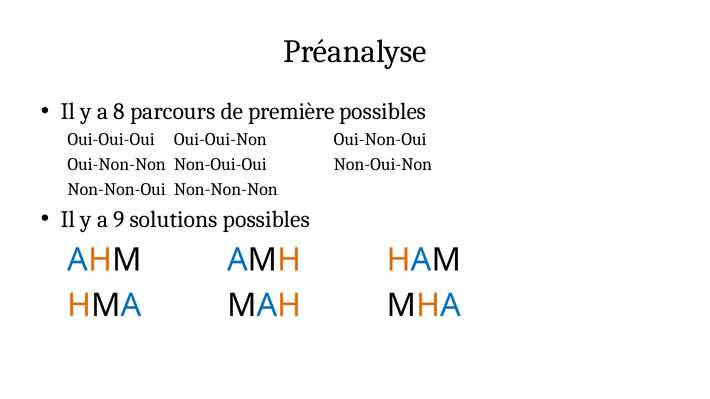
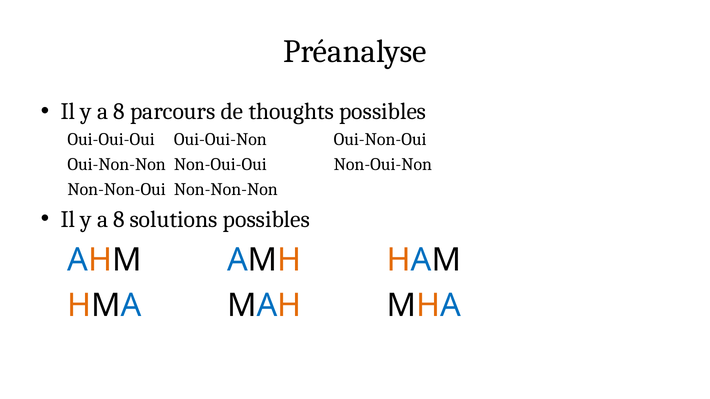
première: première -> thoughts (291, 112)
9: 9 -> 8 (119, 219)
